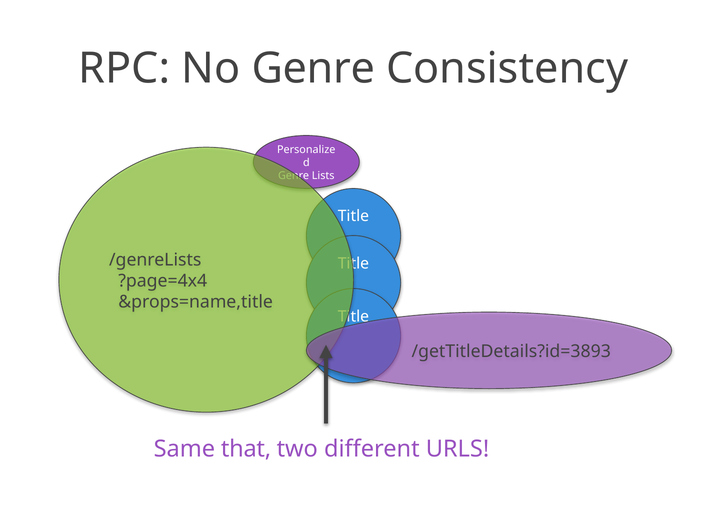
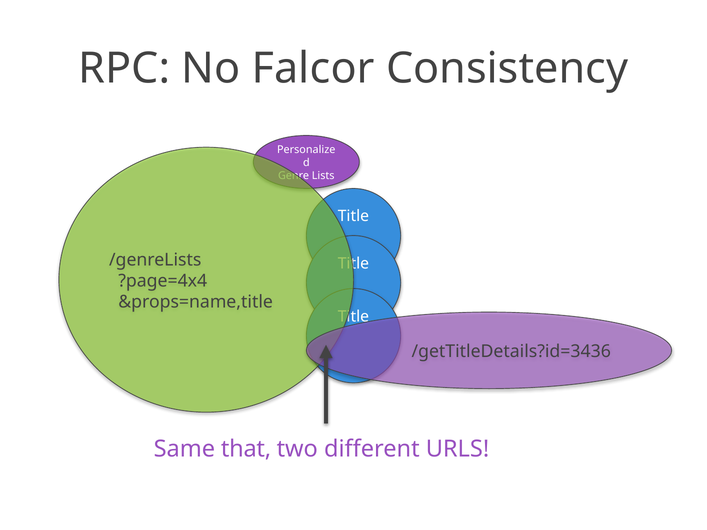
No Genre: Genre -> Falcor (313, 68)
/getTitleDetails?id=3893: /getTitleDetails?id=3893 -> /getTitleDetails?id=3436 (511, 352)
